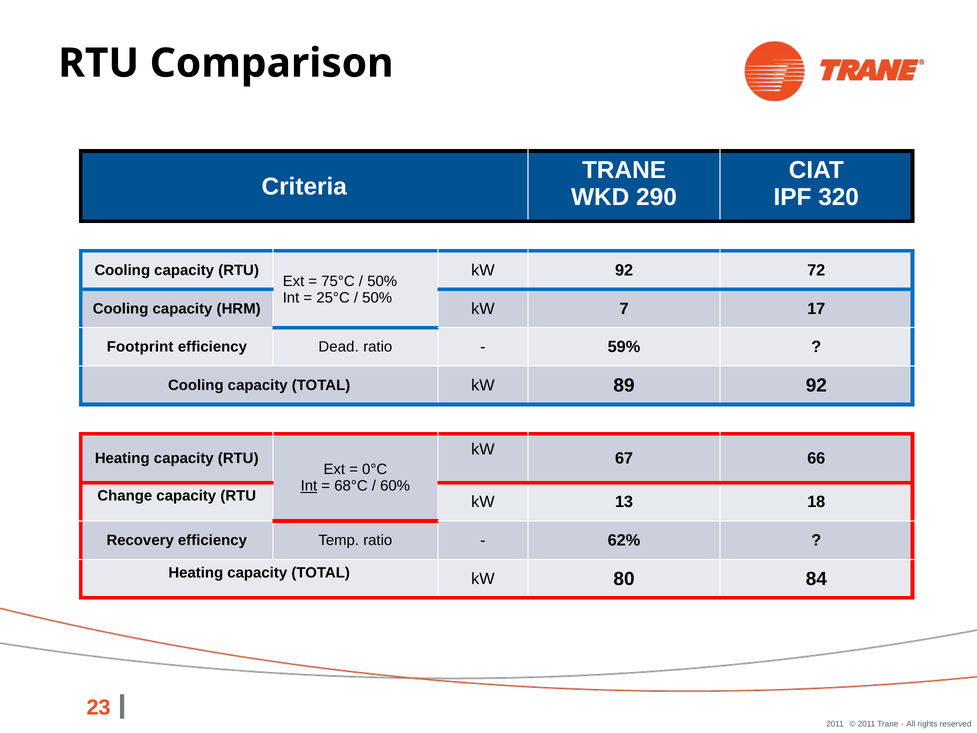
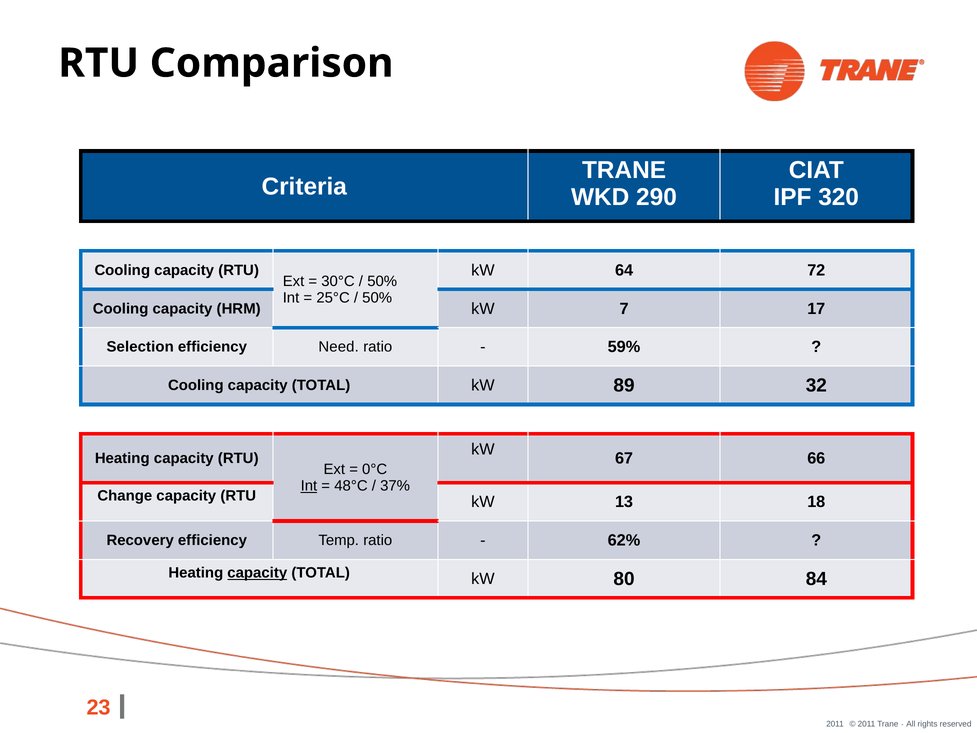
kW 92: 92 -> 64 (624, 270)
75°C: 75°C -> 30°C (338, 281)
Footprint: Footprint -> Selection (140, 347)
Dead: Dead -> Need (339, 347)
89 92: 92 -> 32 (816, 385)
68°C: 68°C -> 48°C (351, 486)
60%: 60% -> 37% (395, 486)
capacity underline: none -> present (257, 573)
